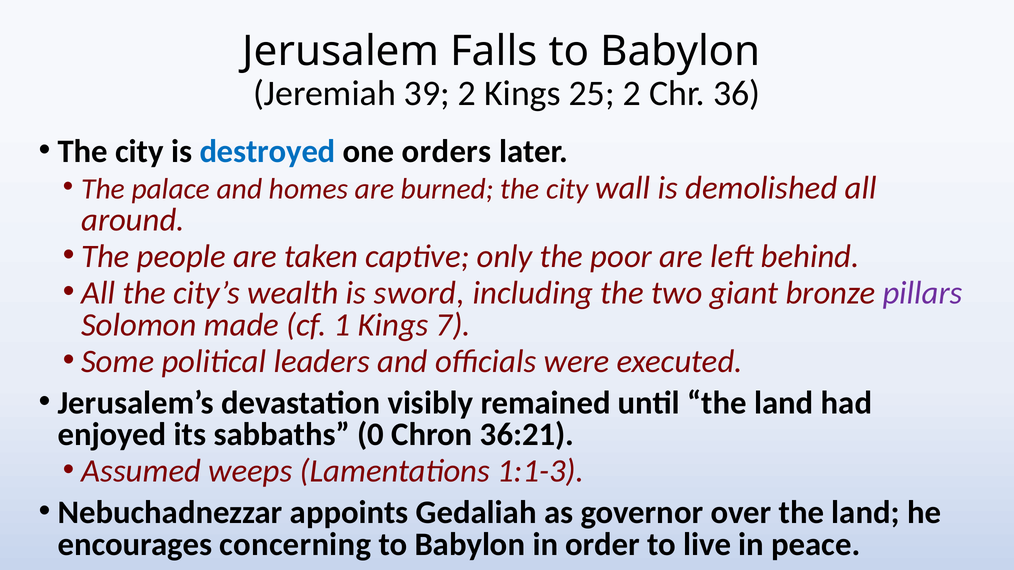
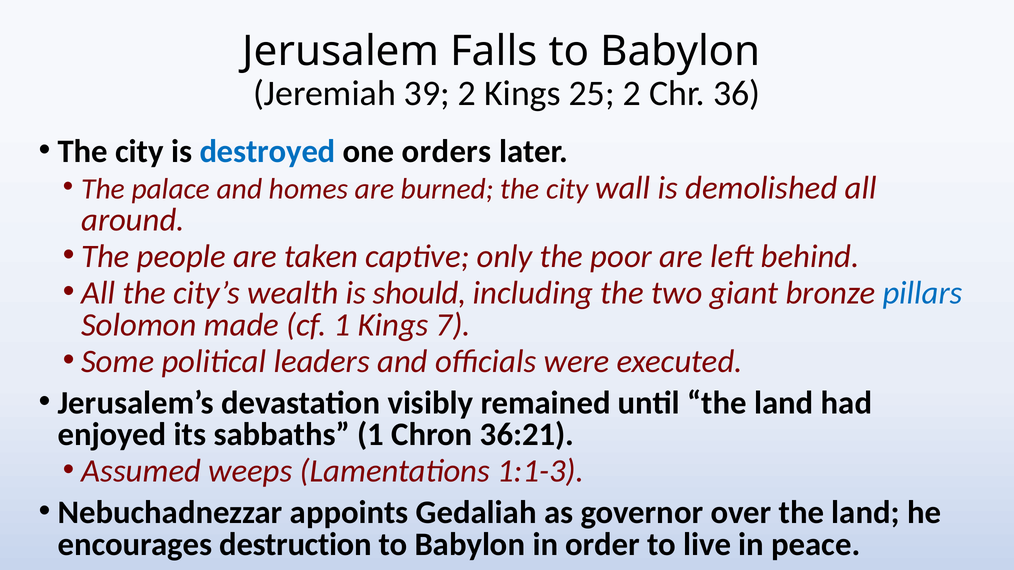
sword: sword -> should (420, 293)
pillars colour: purple -> blue (923, 293)
sabbaths 0: 0 -> 1 (371, 435)
concerning: concerning -> destruction (296, 545)
